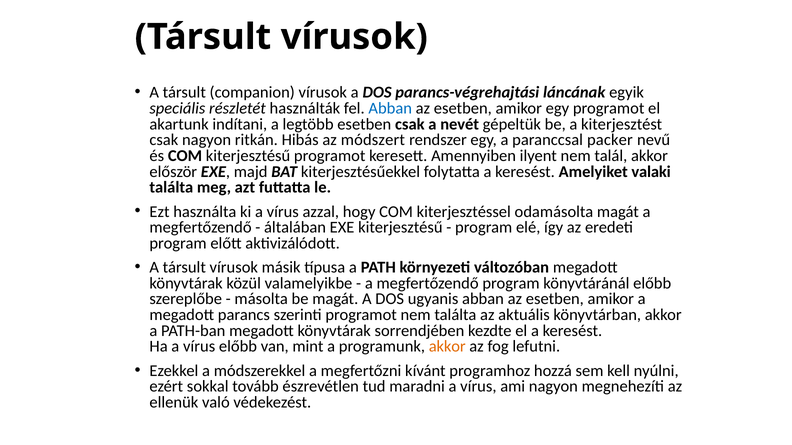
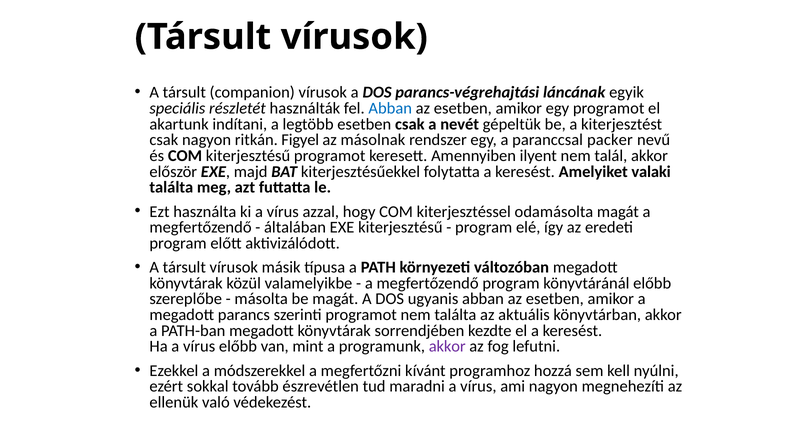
Hibás: Hibás -> Figyel (300, 140)
módszert: módszert -> másolnak (373, 140)
akkor colour: orange -> purple (447, 347)
